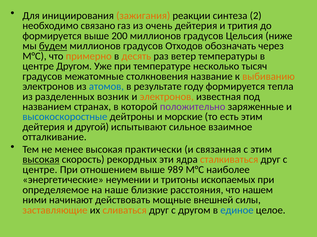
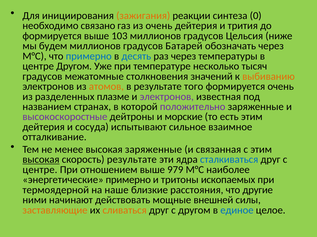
2: 2 -> 0 (256, 16)
200: 200 -> 103 (119, 36)
будем underline: present -> none (53, 46)
Отходов: Отходов -> Батарей (184, 46)
примерно colour: orange -> blue (89, 56)
десять colour: orange -> blue (136, 56)
раз ветер: ветер -> через (184, 56)
название: название -> значений (212, 77)
атомов colour: blue -> orange (106, 87)
году: году -> того (194, 87)
формируется тепла: тепла -> очень (281, 87)
возник: возник -> плазме (113, 97)
электронов colour: orange -> purple (167, 97)
высокоскоростные colour: blue -> purple (65, 117)
другой: другой -> сосуда (92, 127)
высокая практически: практически -> заряженные (153, 150)
скорость рекордных: рекордных -> результате (132, 160)
сталкиваться colour: orange -> blue (229, 160)
989: 989 -> 979 (175, 170)
энергетические неумении: неумении -> примерно (128, 180)
определяемое: определяемое -> термоядерной (56, 190)
нашем: нашем -> другие (258, 190)
